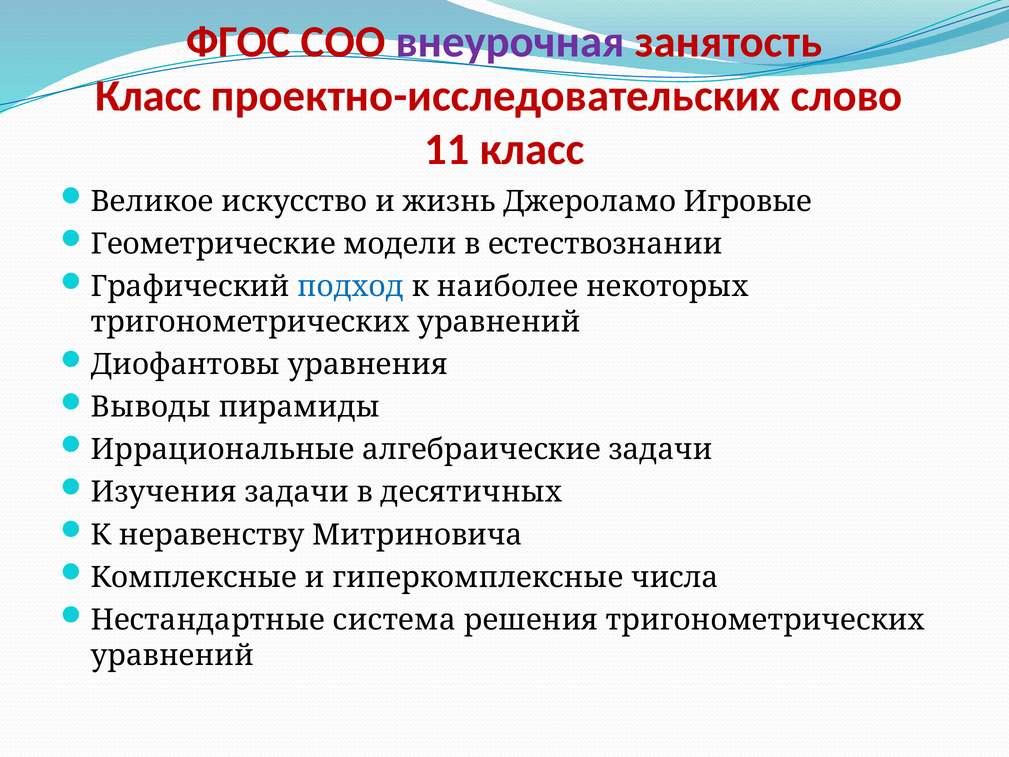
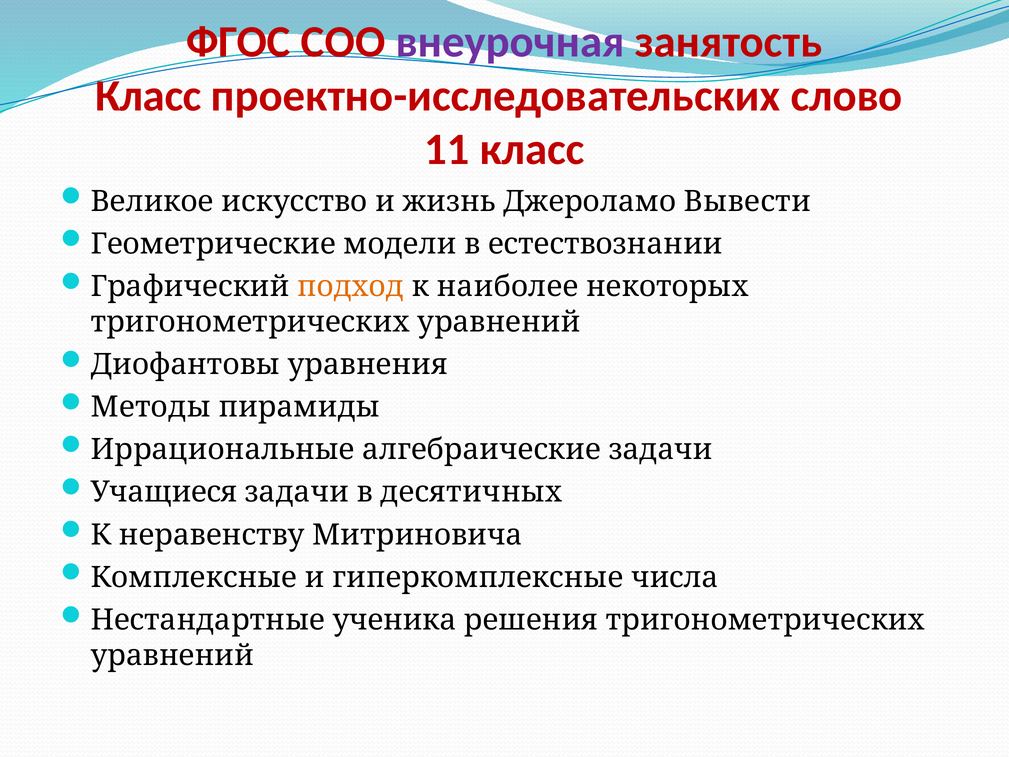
Игровые: Игровые -> Вывести (747, 201)
подход colour: blue -> orange (351, 286)
Выводы: Выводы -> Методы (151, 407)
Изучения: Изучения -> Учащиеся (164, 492)
система: система -> ученика (395, 620)
